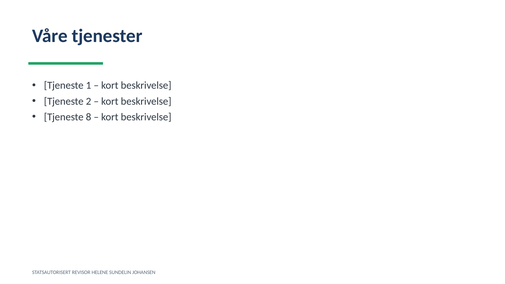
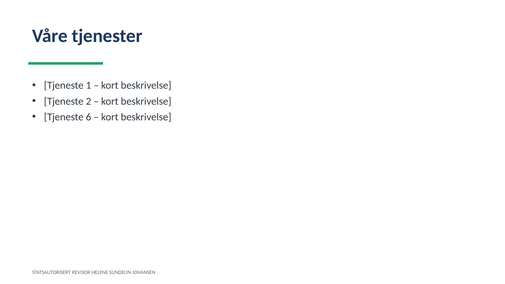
8: 8 -> 6 (89, 117)
